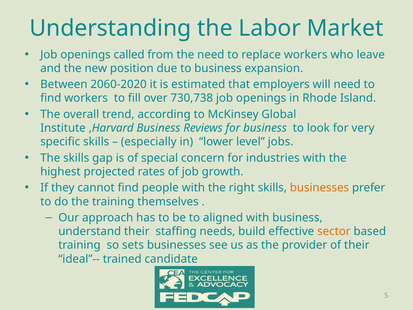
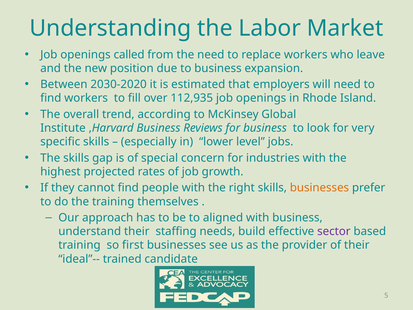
2060-2020: 2060-2020 -> 2030-2020 (119, 84)
730,738: 730,738 -> 112,935 (192, 98)
sector colour: orange -> purple (334, 231)
sets: sets -> first (133, 245)
